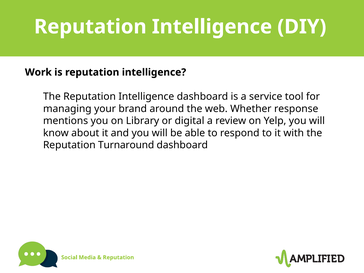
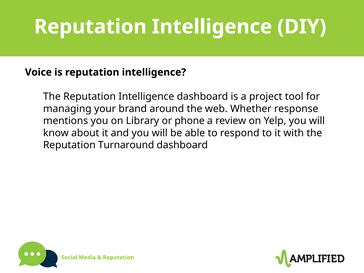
Work: Work -> Voice (38, 72)
service: service -> project (266, 97)
digital: digital -> phone (190, 121)
